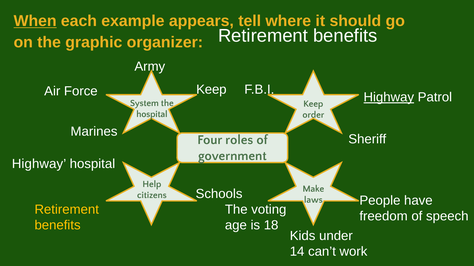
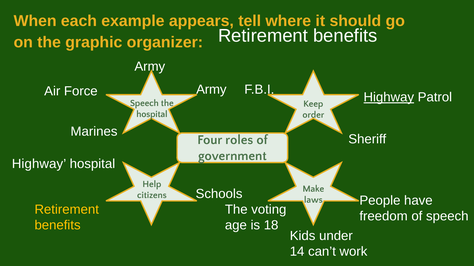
When underline: present -> none (35, 21)
Keep: Keep -> Army (211, 90)
System: System -> Speech (144, 103)
